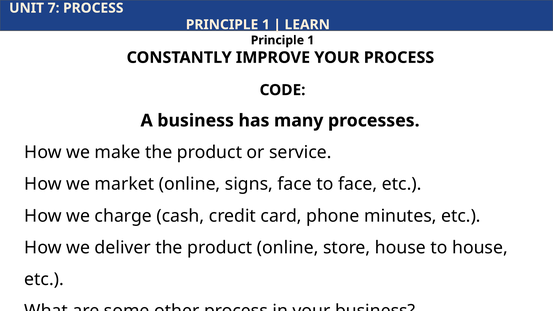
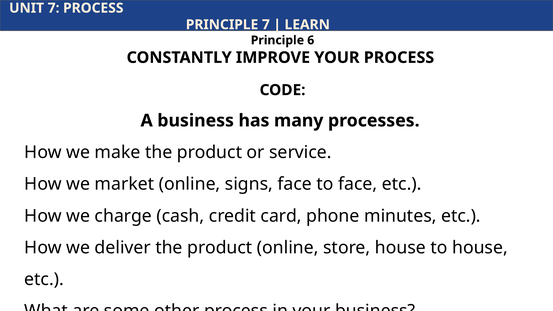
1: 1 -> 7 (266, 25)
1: 1 -> 6 (311, 40)
